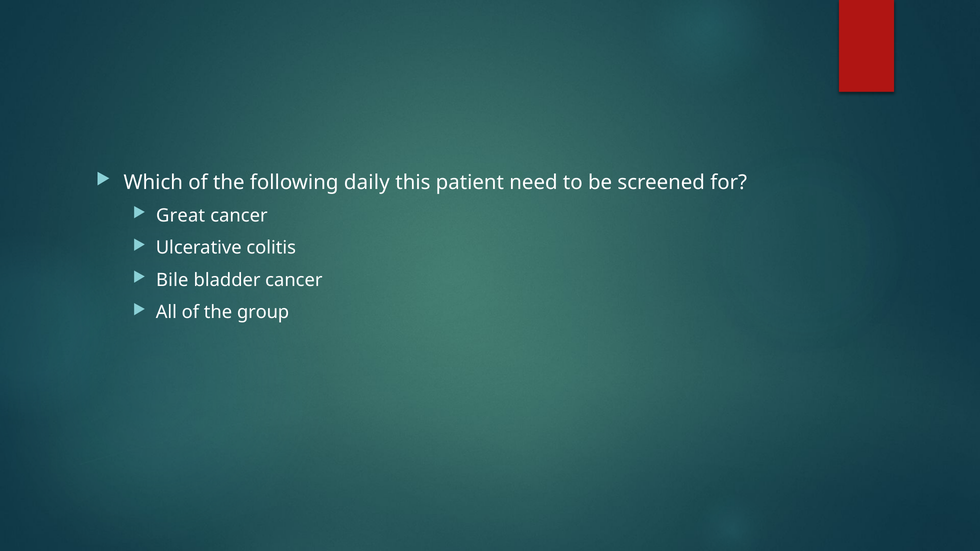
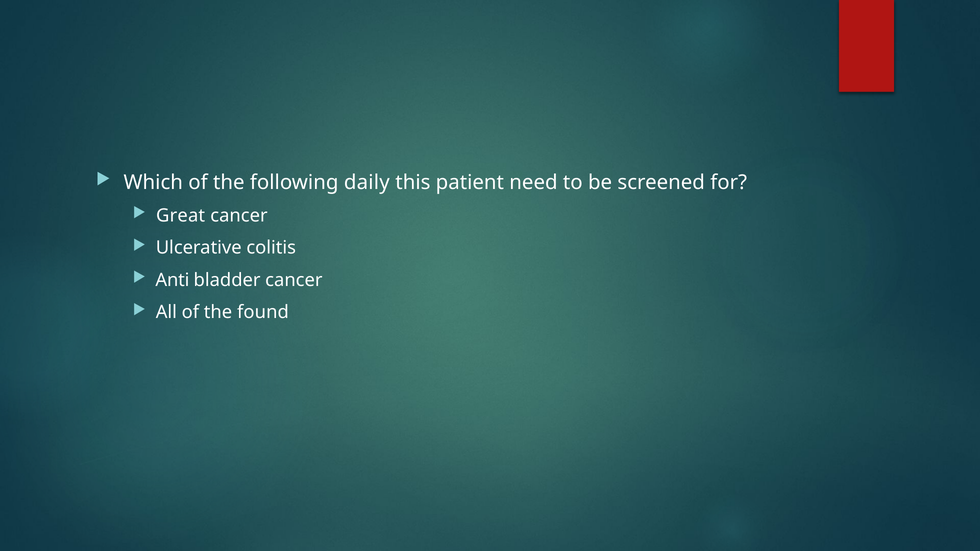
Bile: Bile -> Anti (172, 280)
group: group -> found (263, 313)
